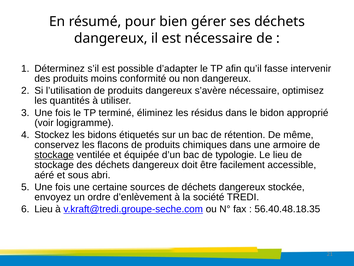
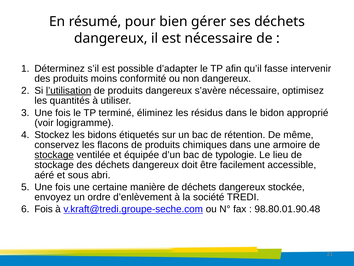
l’utilisation underline: none -> present (69, 91)
sources: sources -> manière (148, 187)
Lieu: Lieu -> Fois (44, 209)
56.40.48.18.35: 56.40.48.18.35 -> 98.80.01.90.48 (287, 209)
